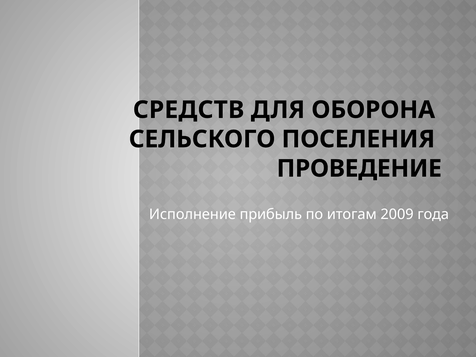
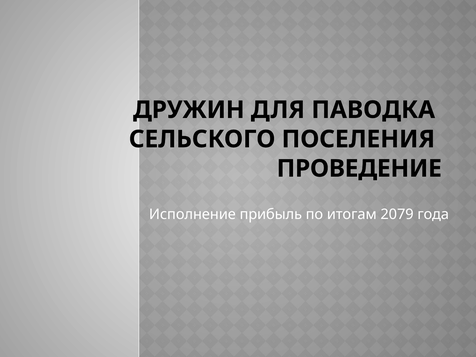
СРЕДСТВ: СРЕДСТВ -> ДРУЖИН (189, 110)
ОБОРОНА: ОБОРОНА -> ПАВОДКА (373, 110)
2009: 2009 -> 2079 (397, 214)
